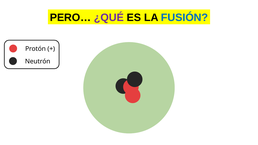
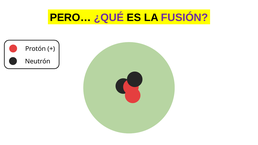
FUSIÓN colour: blue -> purple (185, 18)
